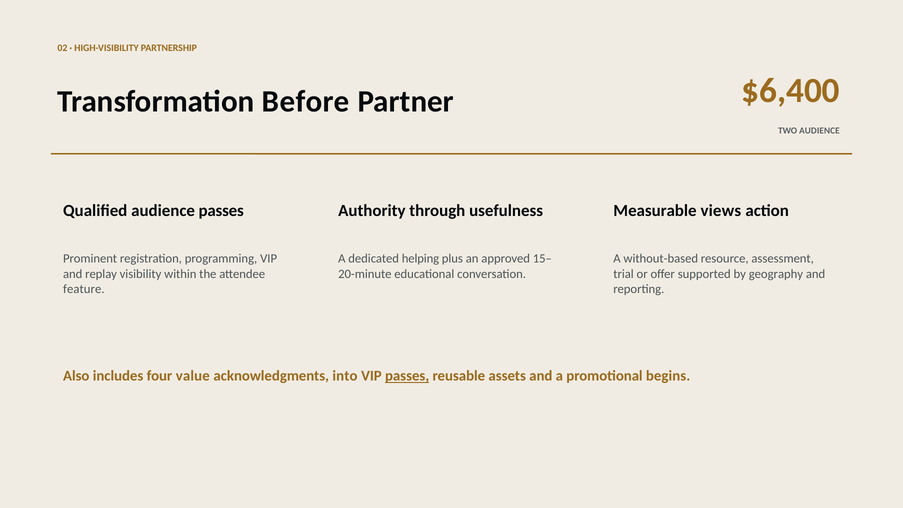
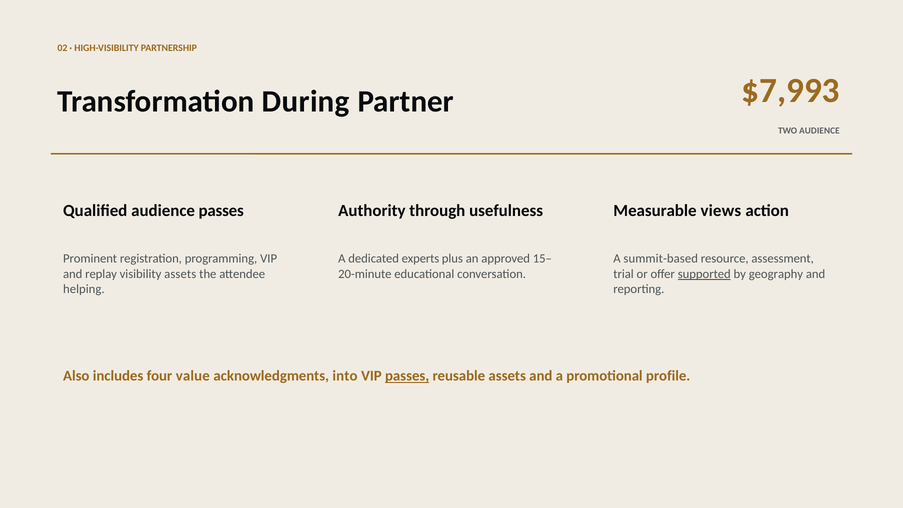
Before: Before -> During (306, 102)
$6,400: $6,400 -> $7,993 (791, 90)
helping: helping -> experts (420, 259)
without-based: without-based -> summit-based (661, 259)
visibility within: within -> assets (180, 274)
supported underline: none -> present (704, 274)
feature: feature -> helping (84, 289)
begins: begins -> profile (668, 376)
